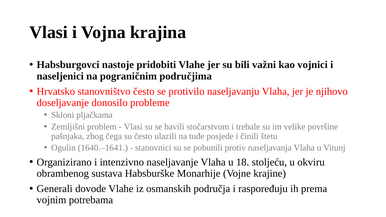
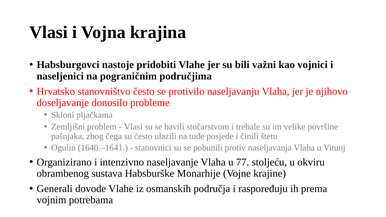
18: 18 -> 77 (243, 162)
